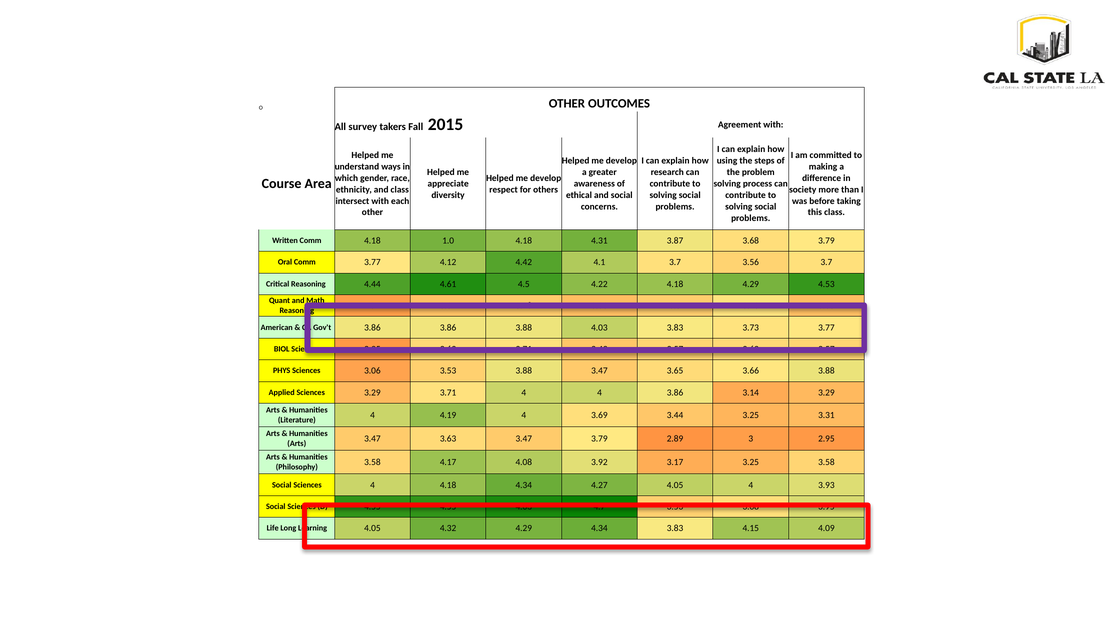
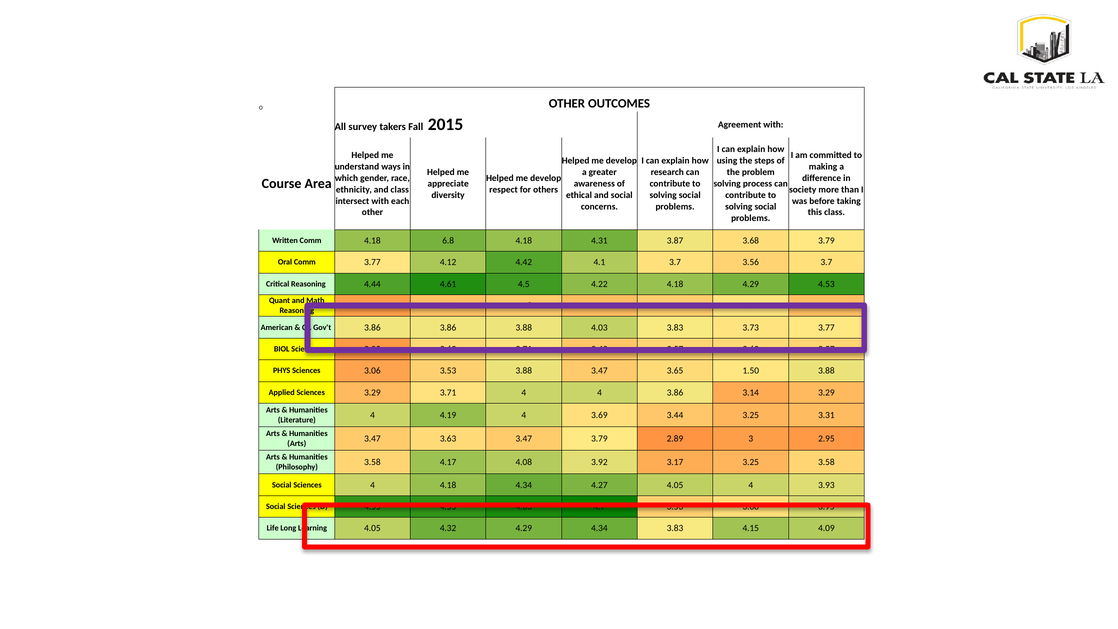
1.0: 1.0 -> 6.8 (448, 241)
3.66: 3.66 -> 1.50 (751, 371)
